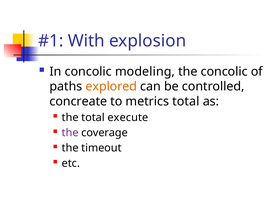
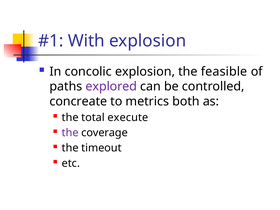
concolic modeling: modeling -> explosion (145, 72)
the concolic: concolic -> feasible (224, 72)
explored colour: orange -> purple (111, 86)
metrics total: total -> both (186, 101)
